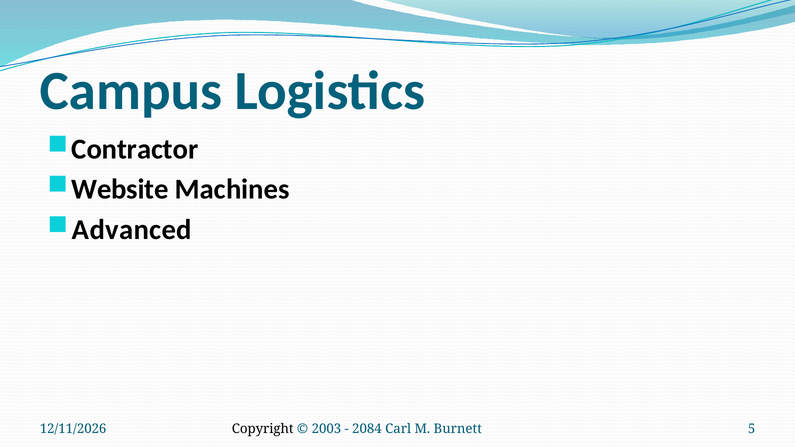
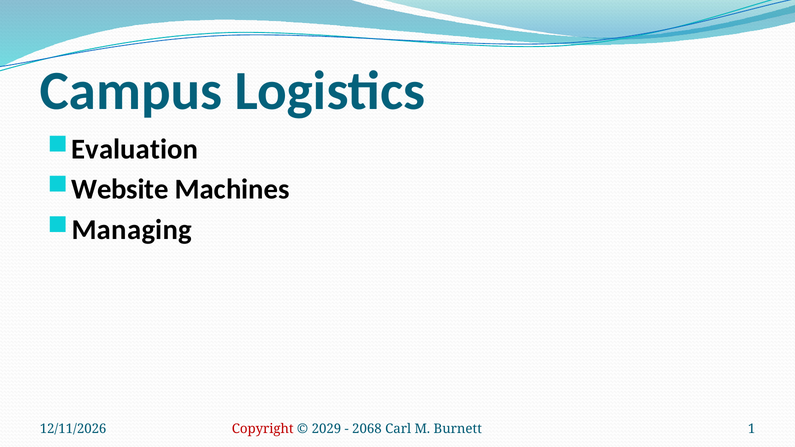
Contractor: Contractor -> Evaluation (135, 149)
Advanced: Advanced -> Managing (132, 230)
Copyright colour: black -> red (263, 429)
2003: 2003 -> 2029 (326, 429)
2084: 2084 -> 2068 (367, 429)
5: 5 -> 1 (752, 429)
